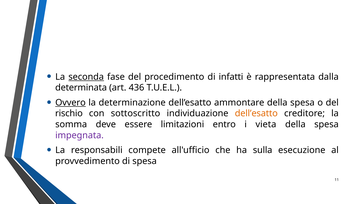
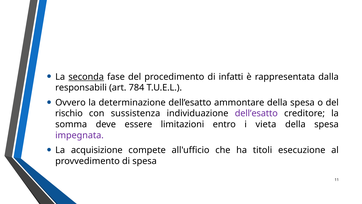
determinata: determinata -> responsabili (81, 88)
436: 436 -> 784 (136, 88)
Ovvero underline: present -> none (70, 102)
sottoscritto: sottoscritto -> sussistenza (136, 113)
dell’esatto colour: orange -> purple (256, 113)
responsabili: responsabili -> acquisizione (97, 150)
sulla: sulla -> titoli (263, 150)
